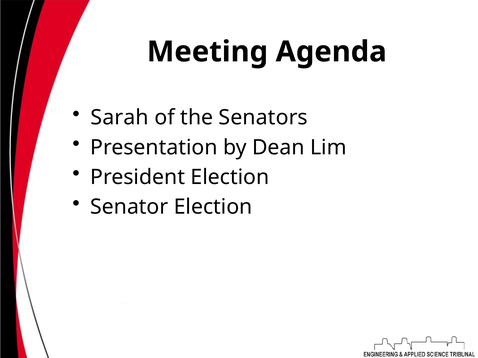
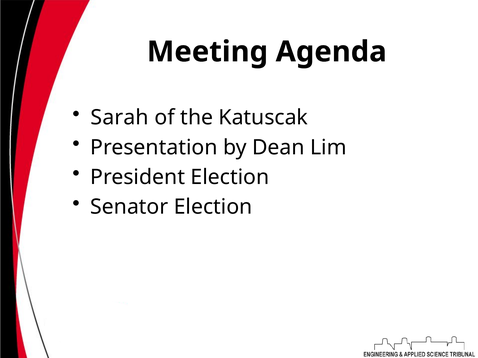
Senators: Senators -> Katuscak (263, 118)
